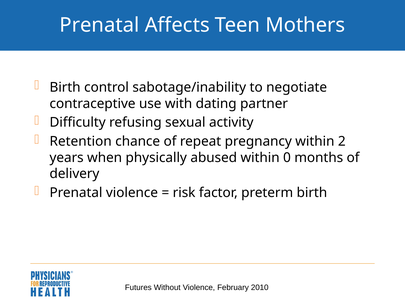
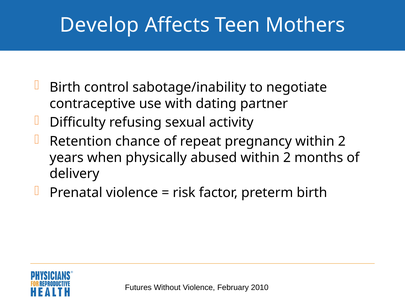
Prenatal: Prenatal -> Develop (99, 25)
abused within 0: 0 -> 2 (287, 157)
